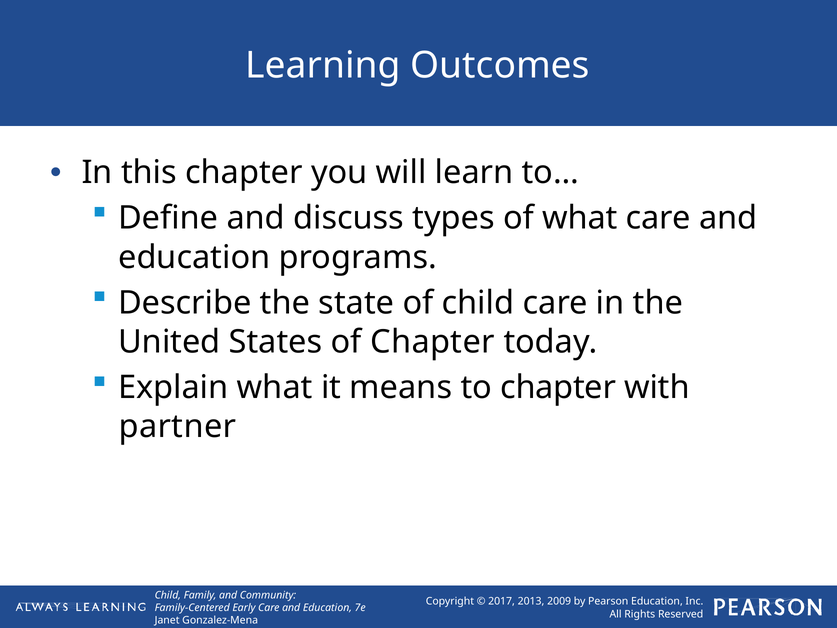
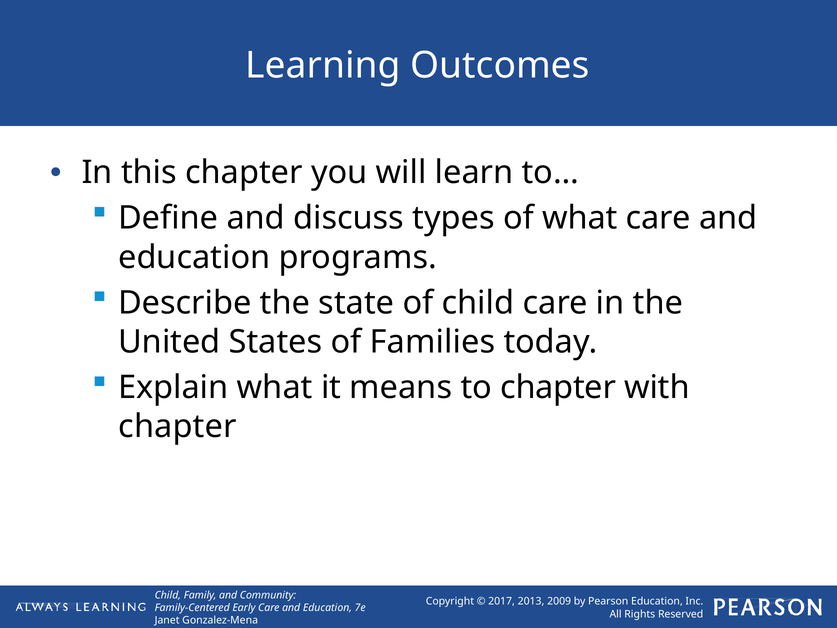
of Chapter: Chapter -> Families (433, 342)
partner: partner -> chapter (178, 427)
